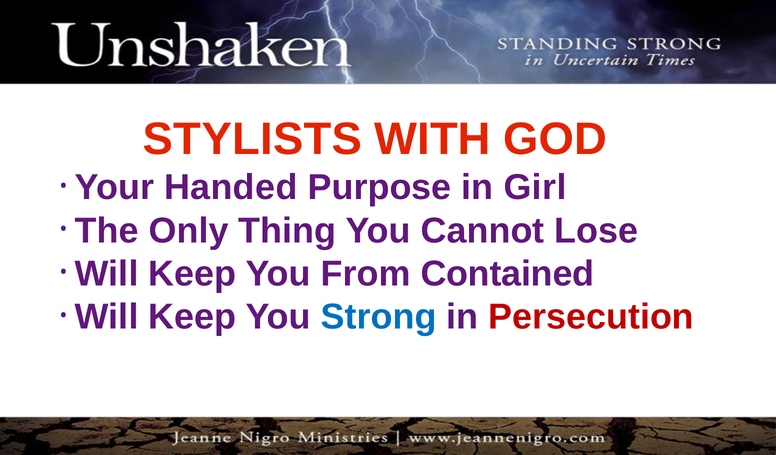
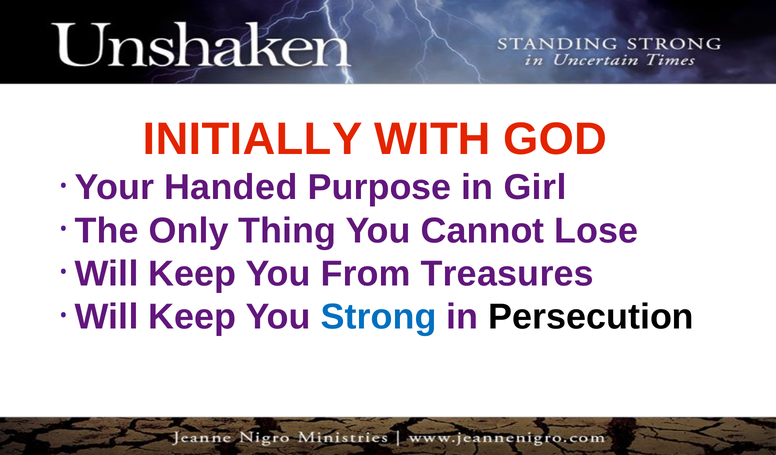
STYLISTS: STYLISTS -> INITIALLY (253, 139)
Contained: Contained -> Treasures (507, 274)
Persecution colour: red -> black (591, 317)
